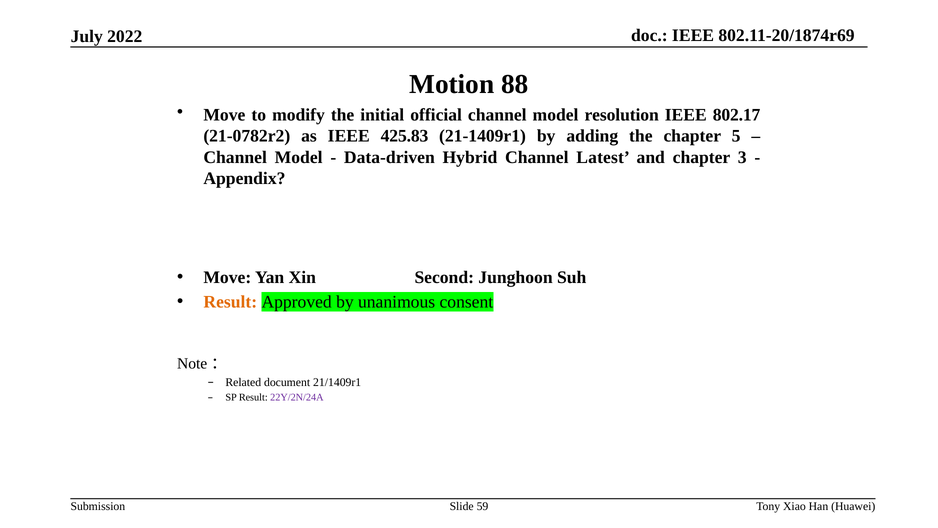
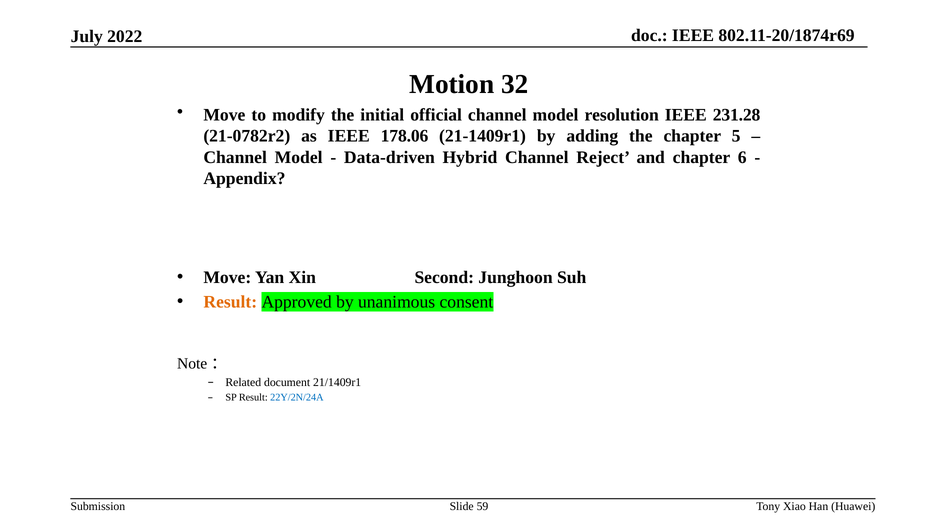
88: 88 -> 32 (515, 84)
802.17: 802.17 -> 231.28 (737, 115)
425.83: 425.83 -> 178.06 (405, 136)
Latest: Latest -> Reject (603, 157)
3: 3 -> 6 (742, 157)
22Y/2N/24A colour: purple -> blue (297, 397)
